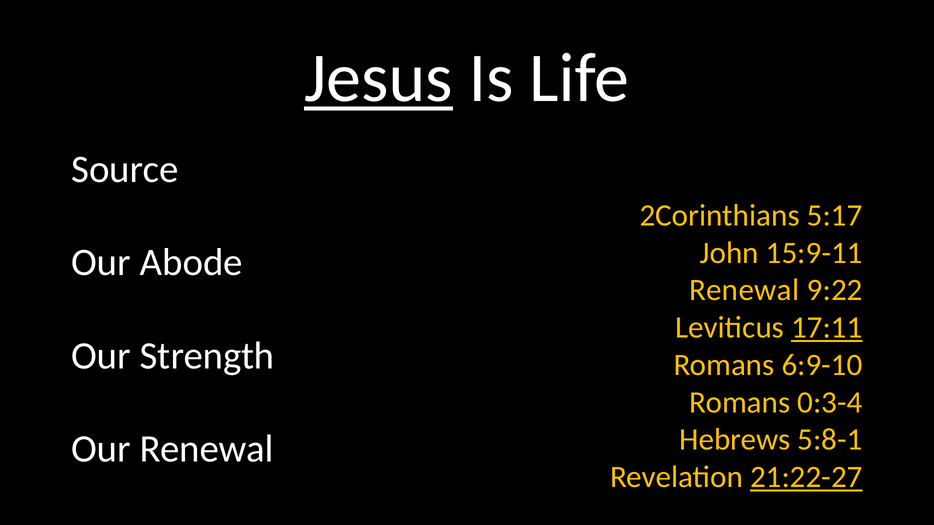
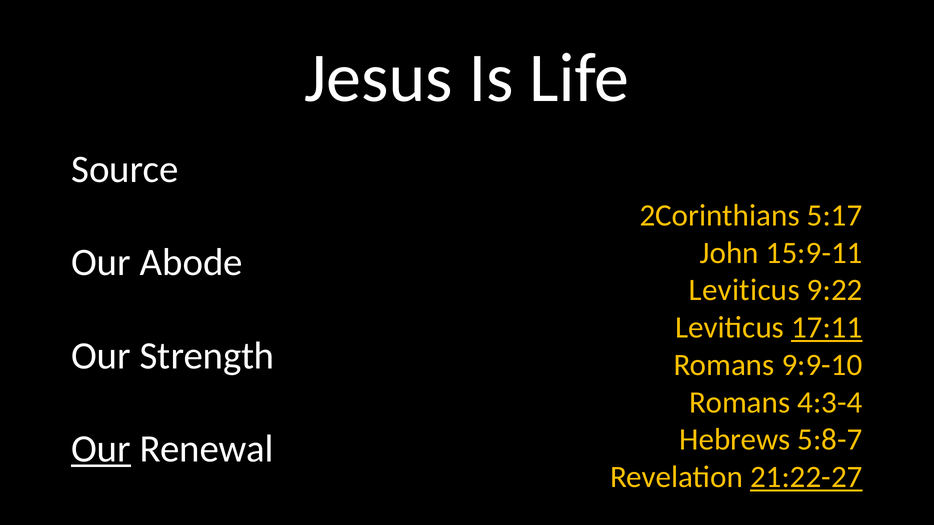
Jesus underline: present -> none (379, 78)
Renewal: Renewal -> Leviticus (744, 290)
6:9-10: 6:9-10 -> 9:9-10 (822, 365)
0:3-4: 0:3-4 -> 4:3-4 (830, 403)
5:8-1: 5:8-1 -> 5:8-7 (830, 440)
Our underline: none -> present (101, 449)
